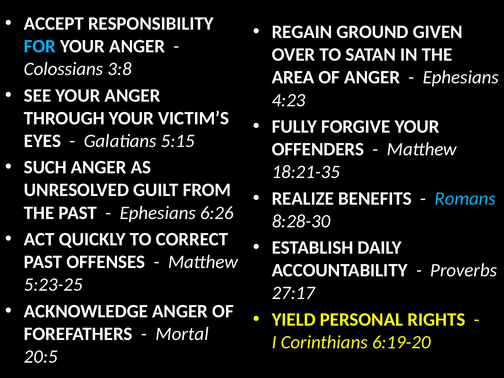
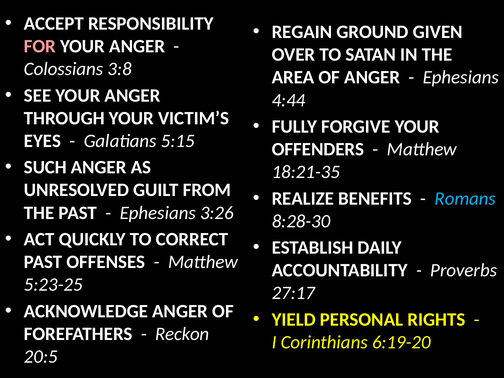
FOR colour: light blue -> pink (40, 46)
4:23: 4:23 -> 4:44 (289, 100)
6:26: 6:26 -> 3:26 (217, 213)
Mortal: Mortal -> Reckon (182, 334)
